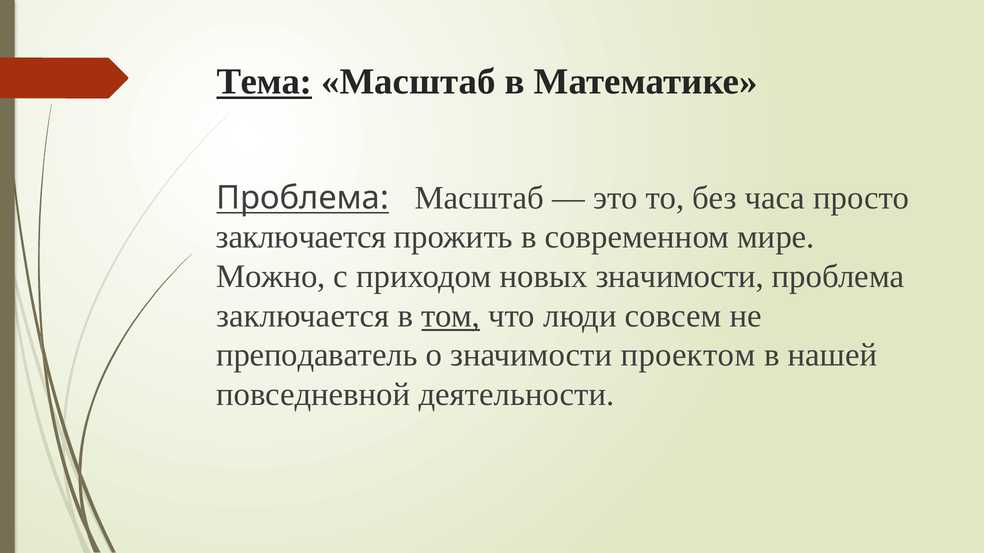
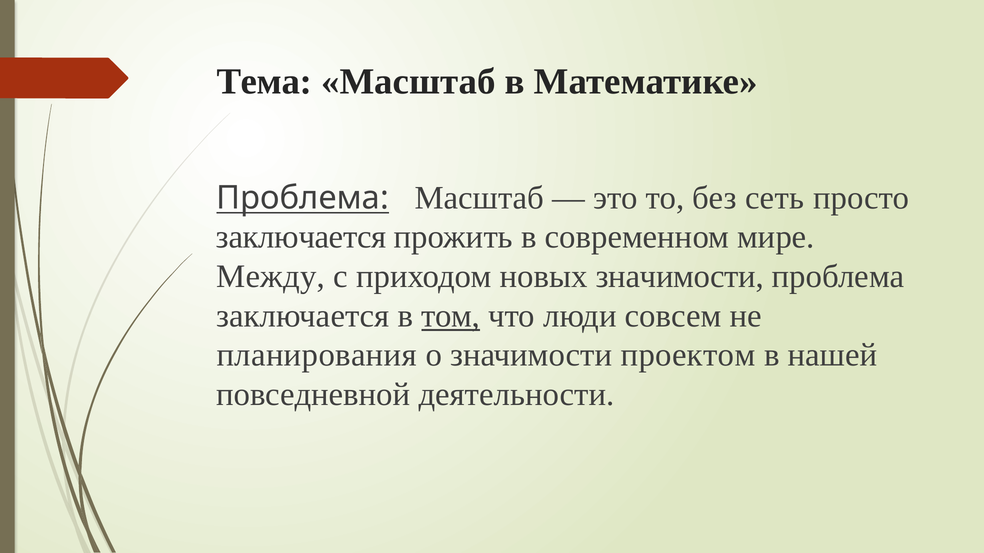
Тема underline: present -> none (264, 82)
часа: часа -> сеть (775, 198)
Можно: Можно -> Между (271, 277)
преподаватель: преподаватель -> планирования (317, 355)
